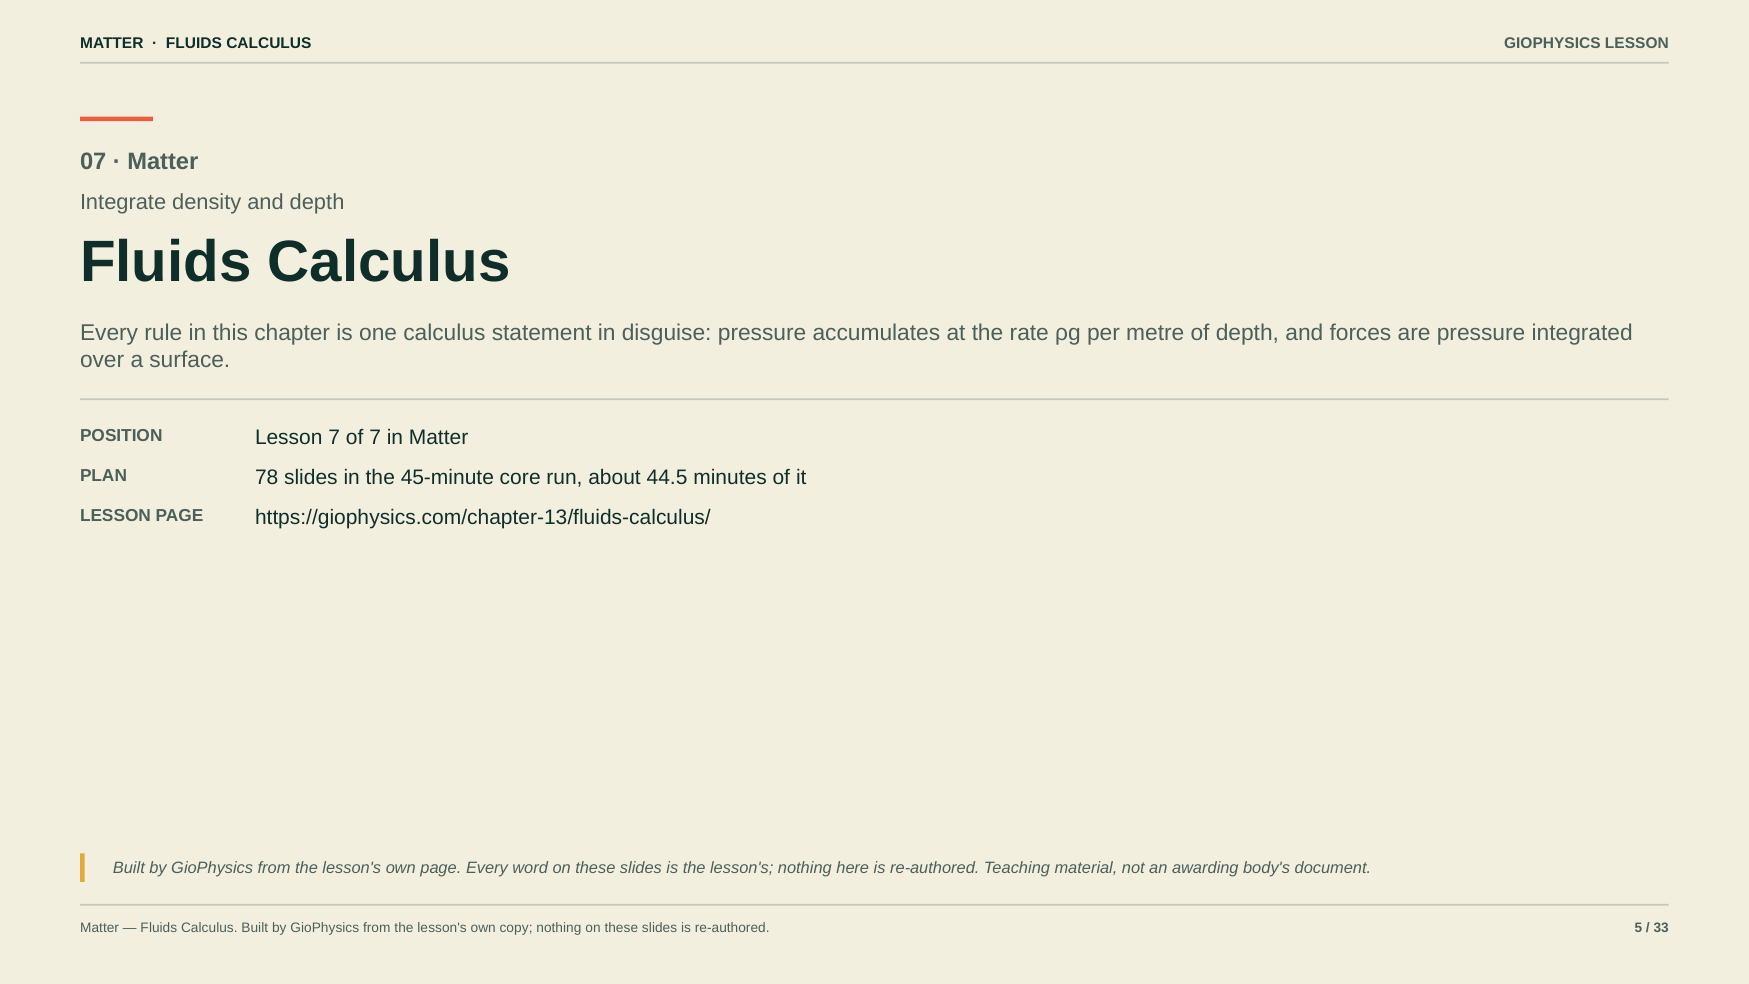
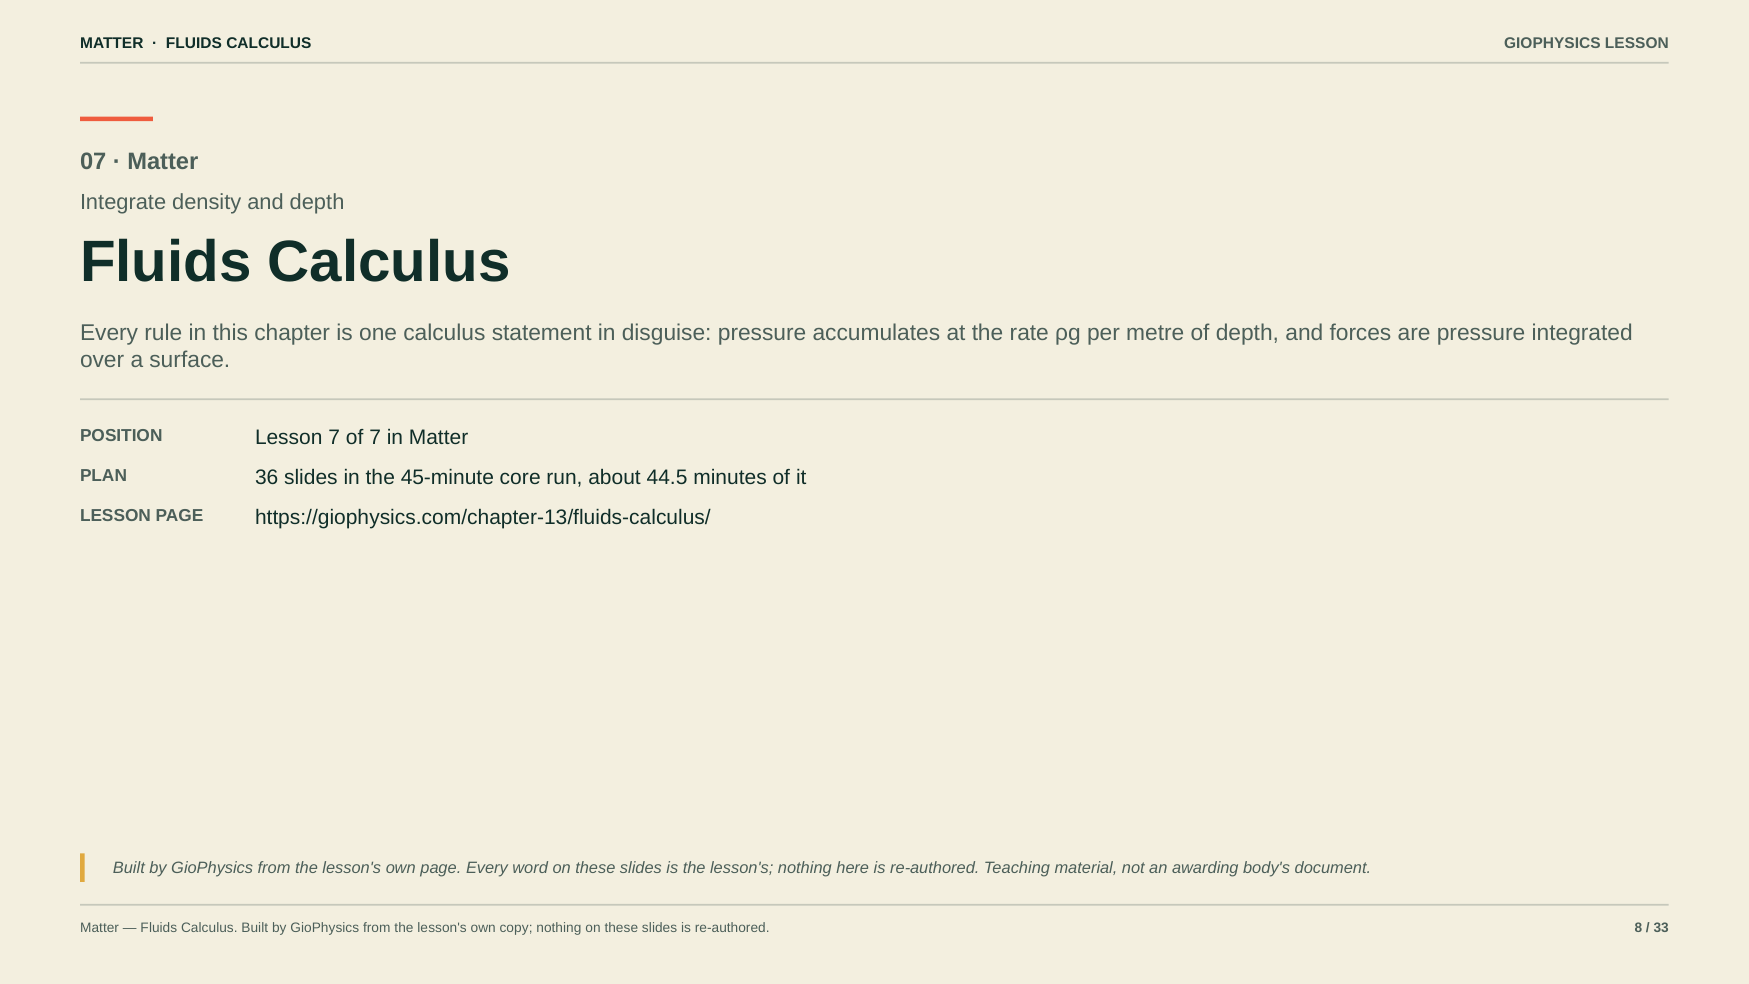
78: 78 -> 36 (267, 478)
5: 5 -> 8 (1638, 927)
